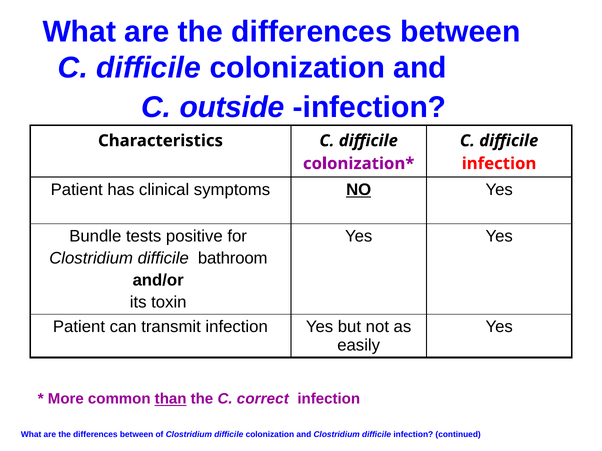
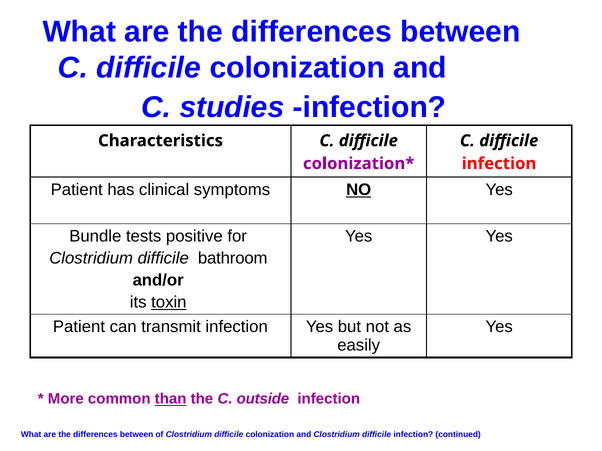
outside: outside -> studies (232, 107)
toxin underline: none -> present (169, 303)
correct: correct -> outside (263, 399)
